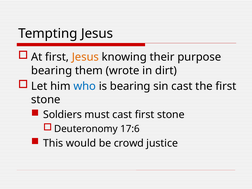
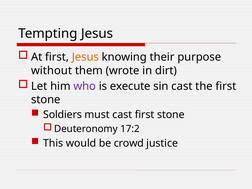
bearing: bearing -> without (52, 71)
who colour: blue -> purple (85, 86)
is bearing: bearing -> execute (130, 86)
17:6: 17:6 -> 17:2 (130, 129)
